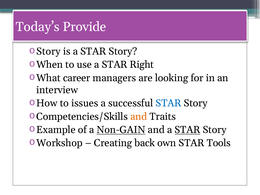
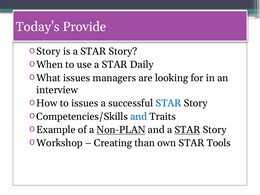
Right: Right -> Daily (142, 65)
What career: career -> issues (77, 78)
and colour: orange -> blue (139, 116)
Non-GAIN: Non-GAIN -> Non-PLAN (121, 130)
back: back -> than (145, 143)
